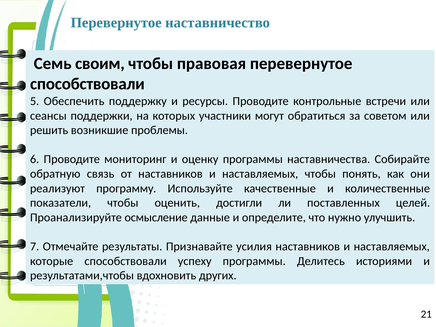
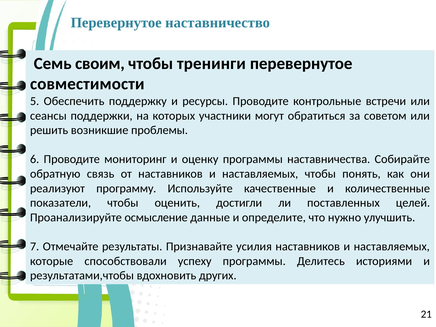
правовая: правовая -> тренинги (211, 64)
способствовали: способствовали -> совместимости (87, 84)
